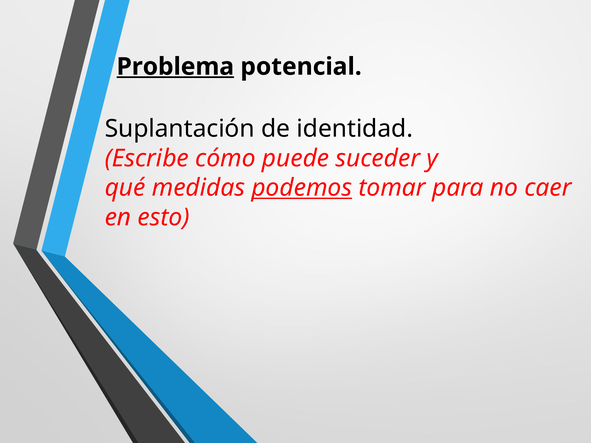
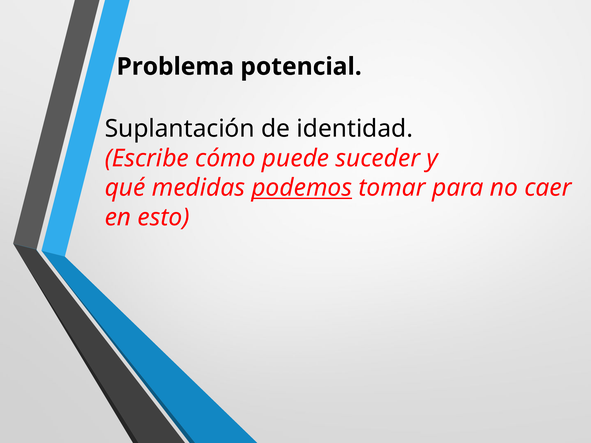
Problema underline: present -> none (175, 67)
